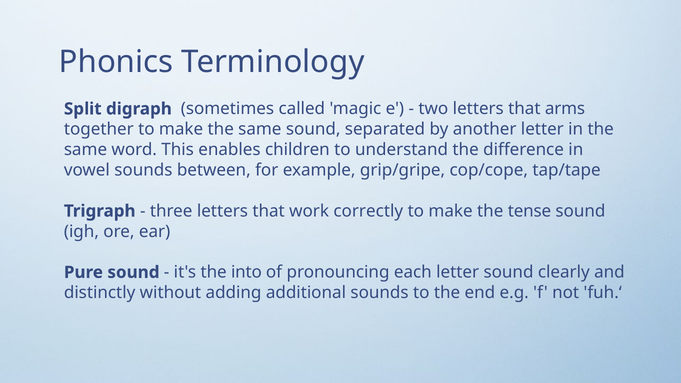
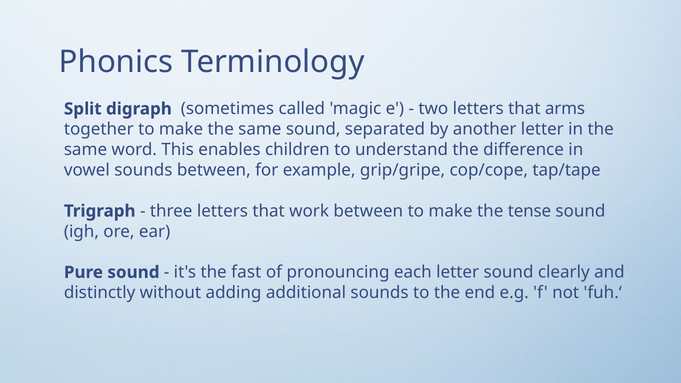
work correctly: correctly -> between (368, 211)
into: into -> fast (246, 272)
